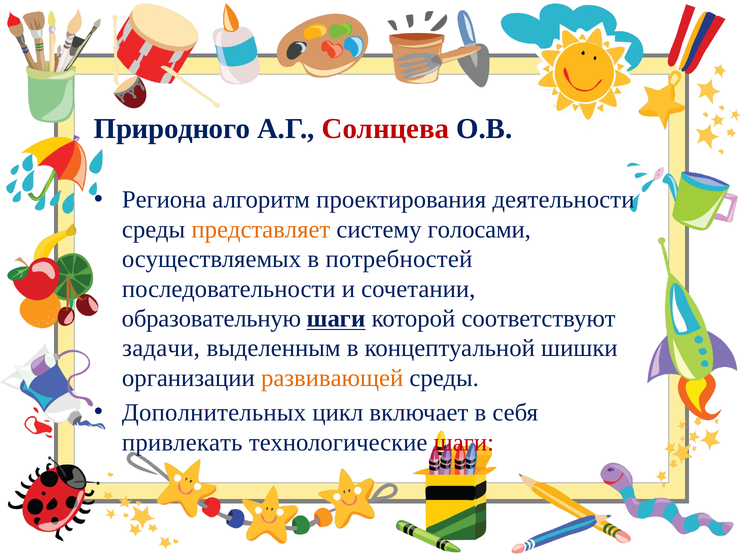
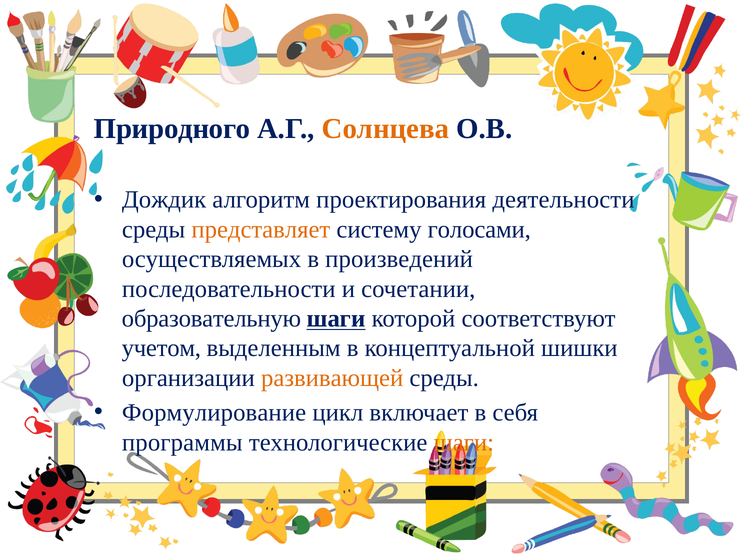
Солнцева colour: red -> orange (385, 129)
Региона: Региона -> Дождик (164, 200)
потребностей: потребностей -> произведений (399, 259)
задачи: задачи -> учетом (161, 348)
Дополнительных: Дополнительных -> Формулирование (214, 413)
привлекать: привлекать -> программы (182, 443)
шаги colour: red -> orange (464, 443)
